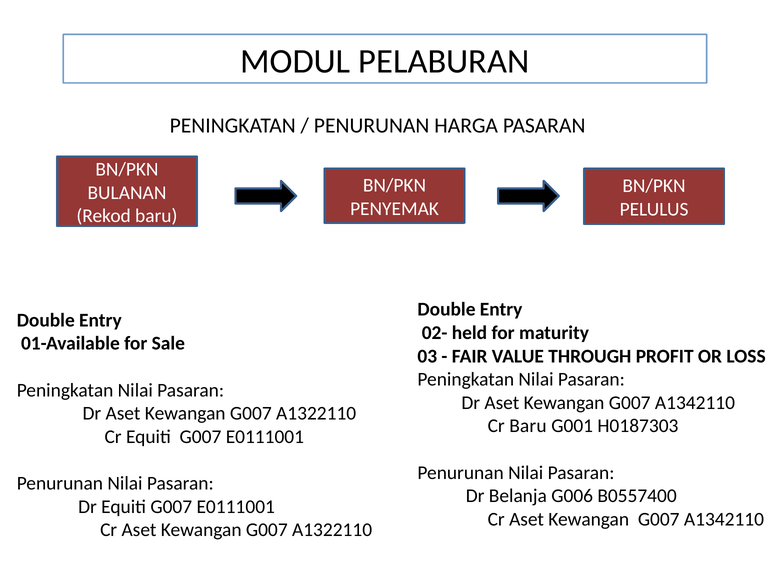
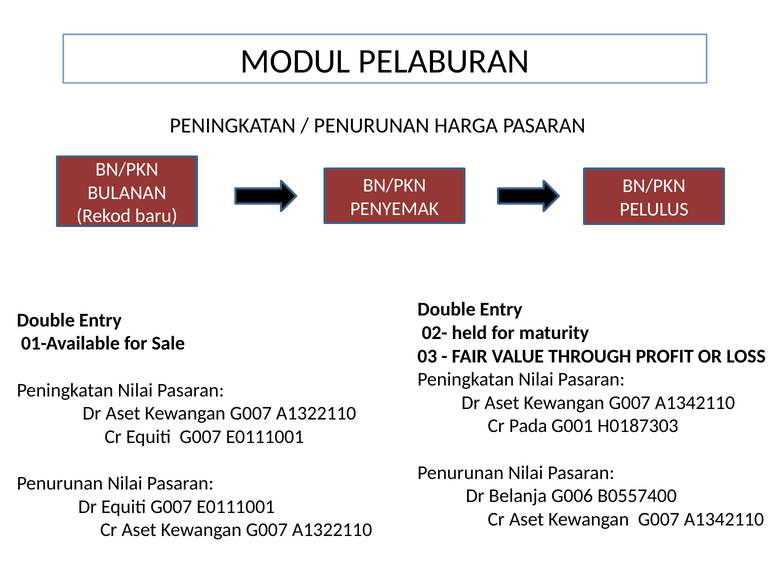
Cr Baru: Baru -> Pada (528, 426)
